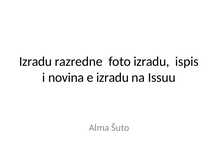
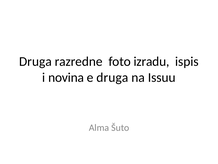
Izradu: Izradu -> Druga (35, 61)
e izradu: izradu -> druga (112, 77)
